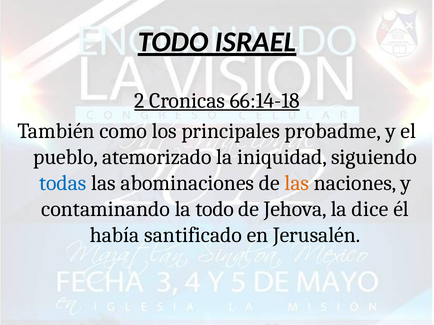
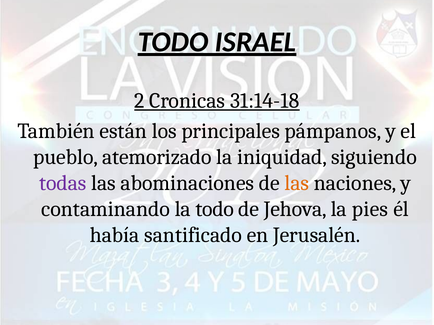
66:14-18: 66:14-18 -> 31:14-18 (265, 101)
como: como -> están (123, 131)
probadme: probadme -> pámpanos (333, 131)
todas colour: blue -> purple (63, 183)
dice: dice -> pies (370, 209)
